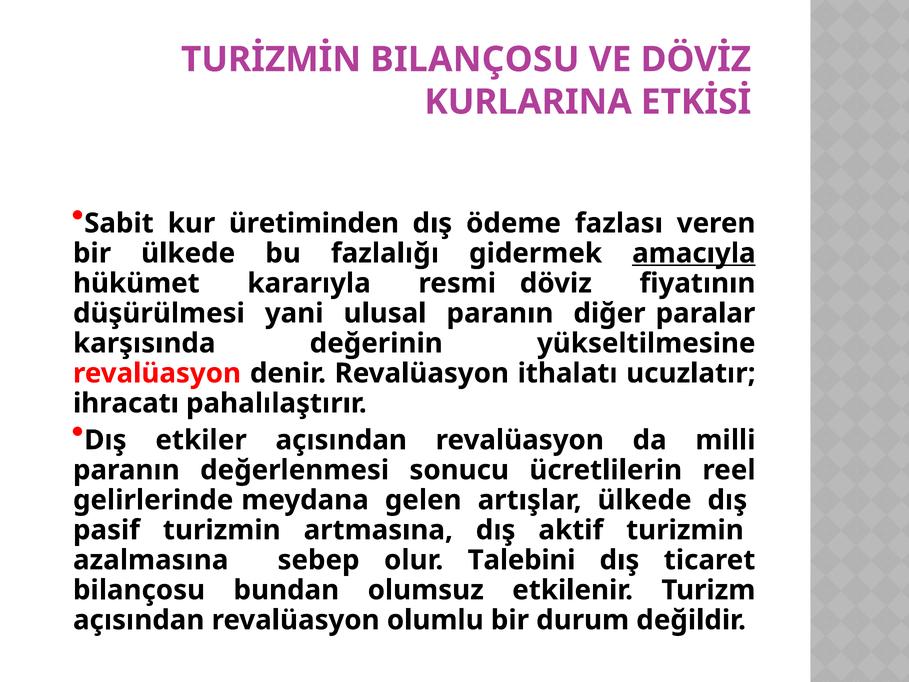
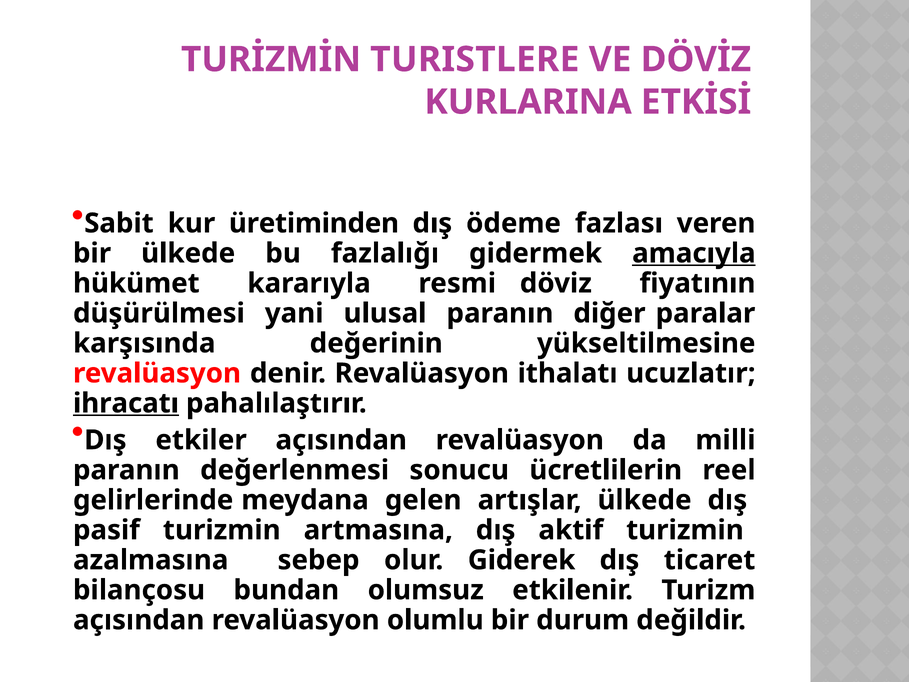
BILANÇOSU: BILANÇOSU -> TURISTLERE (475, 59)
ihracatı underline: none -> present (126, 403)
Talebini: Talebini -> Giderek (522, 560)
